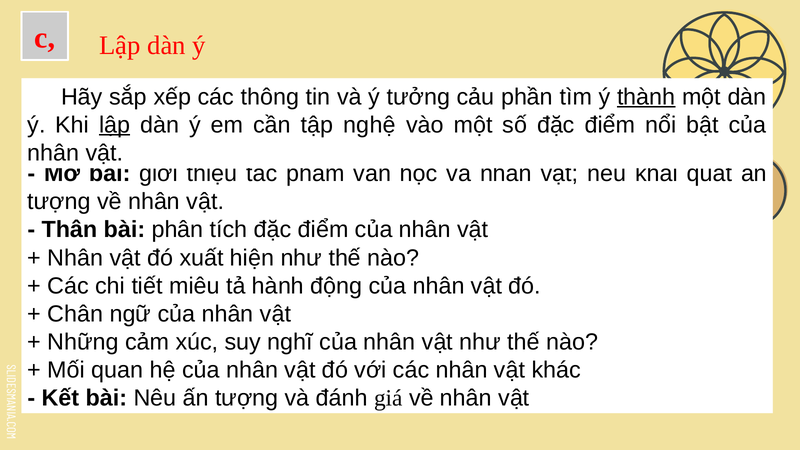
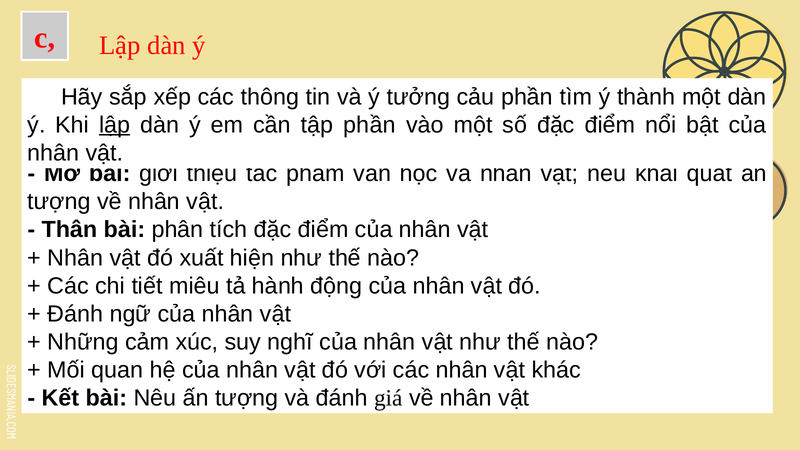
thành underline: present -> none (646, 97)
tập nghệ: nghệ -> phần (369, 125)
Chân: Chân -> Đánh (75, 314)
